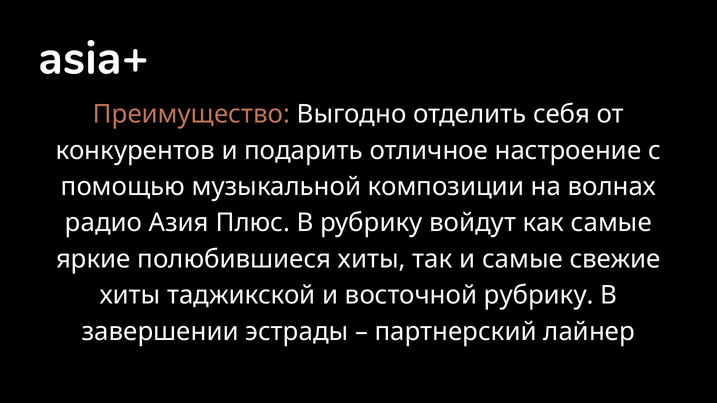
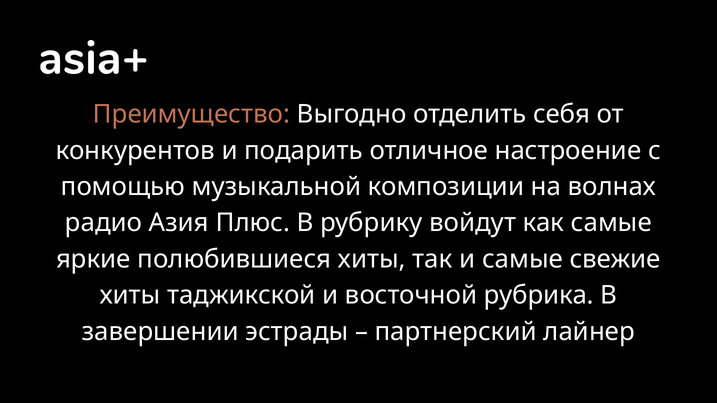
восточной рубрику: рубрику -> рубрика (539, 296)
